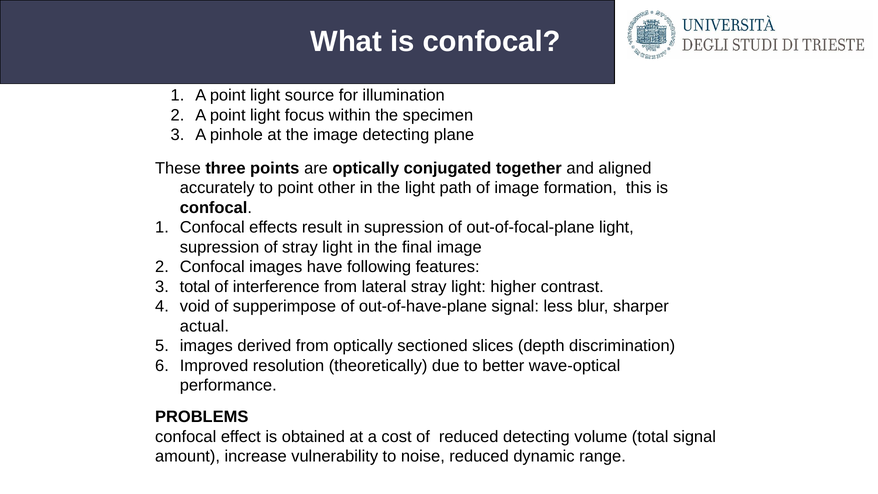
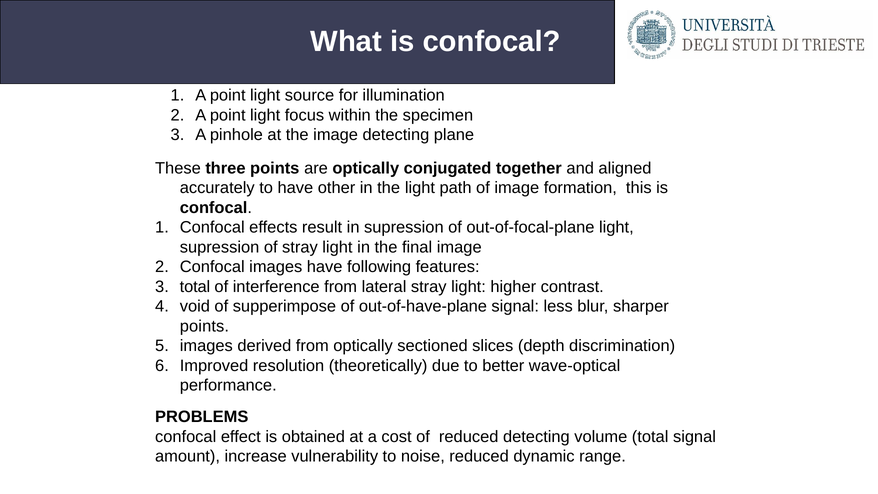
to point: point -> have (295, 188)
actual: actual -> points (204, 326)
